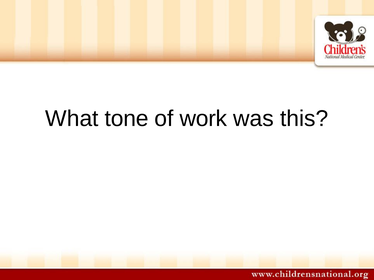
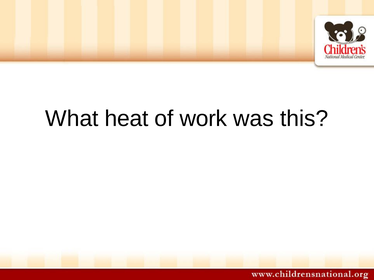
tone: tone -> heat (127, 119)
